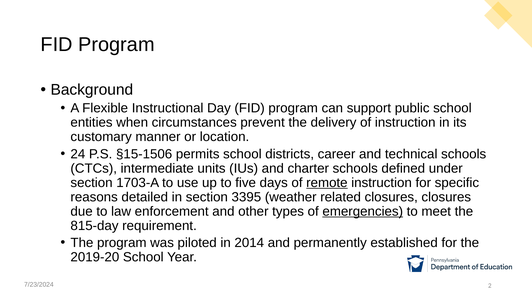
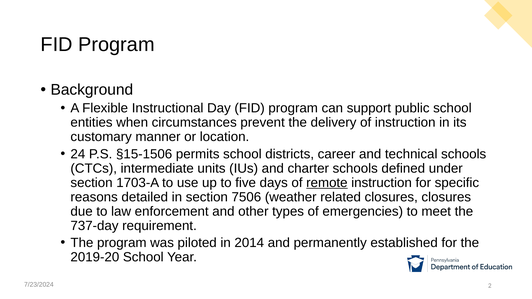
3395: 3395 -> 7506 (246, 197)
emergencies underline: present -> none (363, 212)
815-day: 815-day -> 737-day (94, 226)
